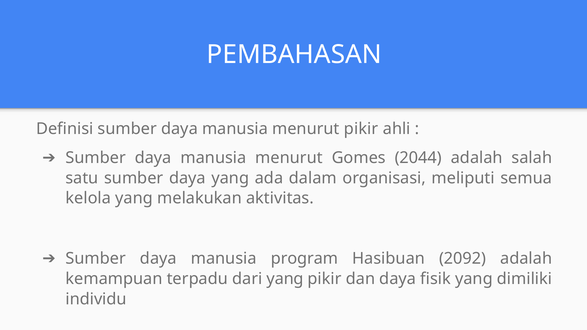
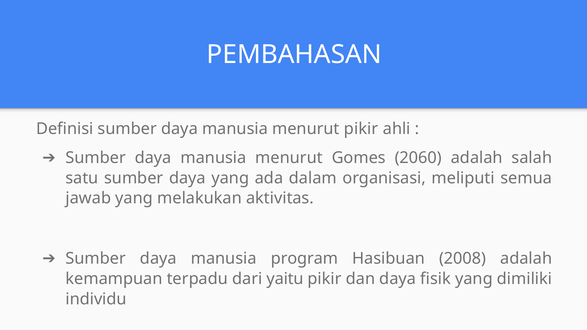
2044: 2044 -> 2060 (418, 158)
kelola: kelola -> jawab (88, 198)
2092: 2092 -> 2008 (463, 259)
dari yang: yang -> yaitu (285, 279)
